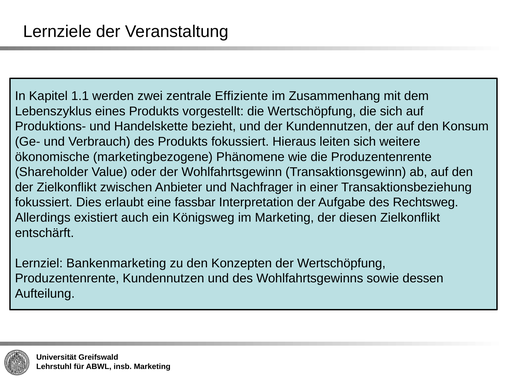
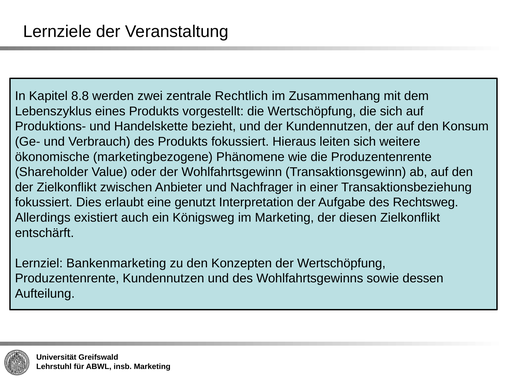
1.1: 1.1 -> 8.8 (80, 96)
Effiziente: Effiziente -> Rechtlich (241, 96)
fassbar: fassbar -> genutzt (195, 203)
